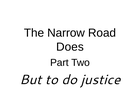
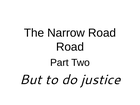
Does: Does -> Road (70, 47)
